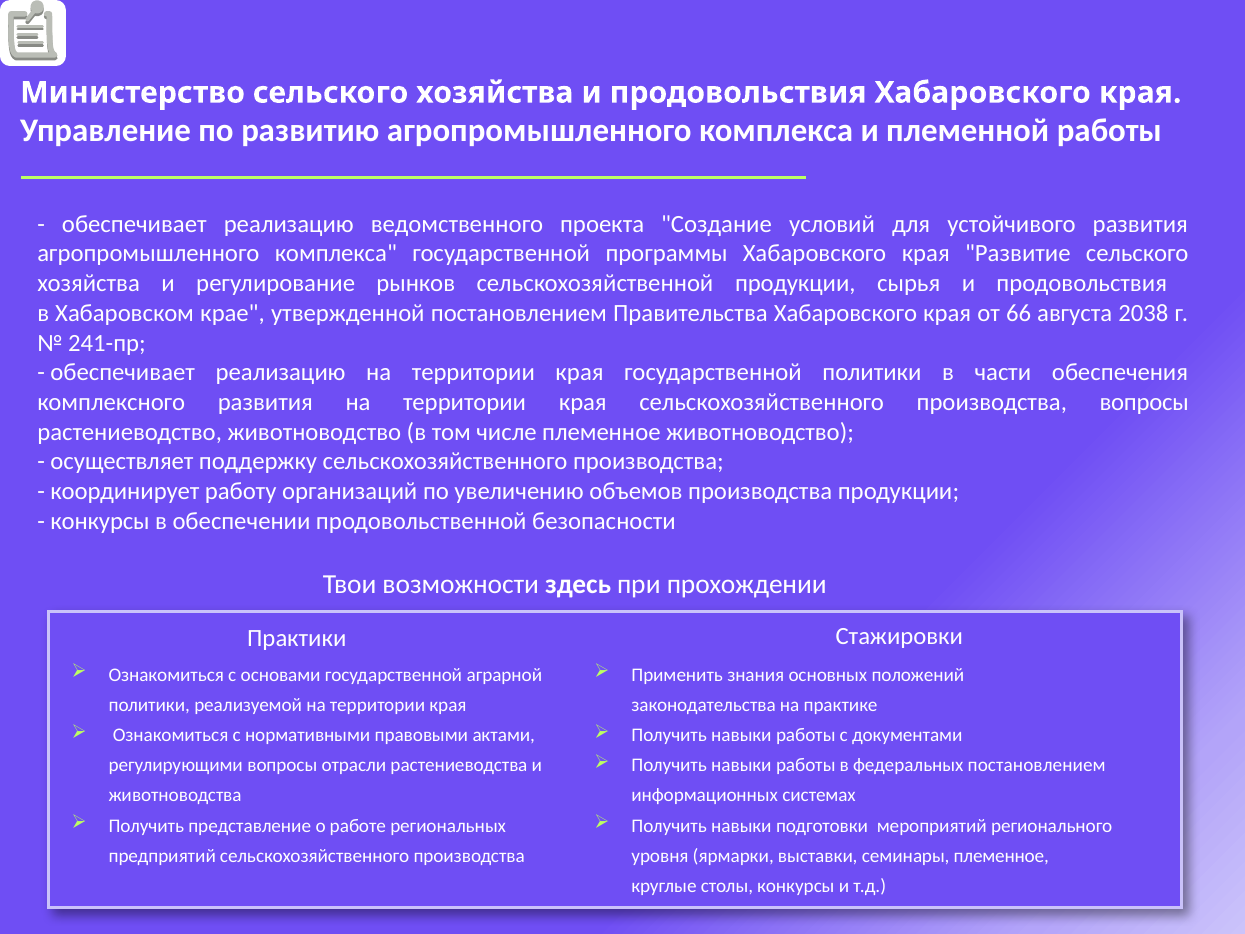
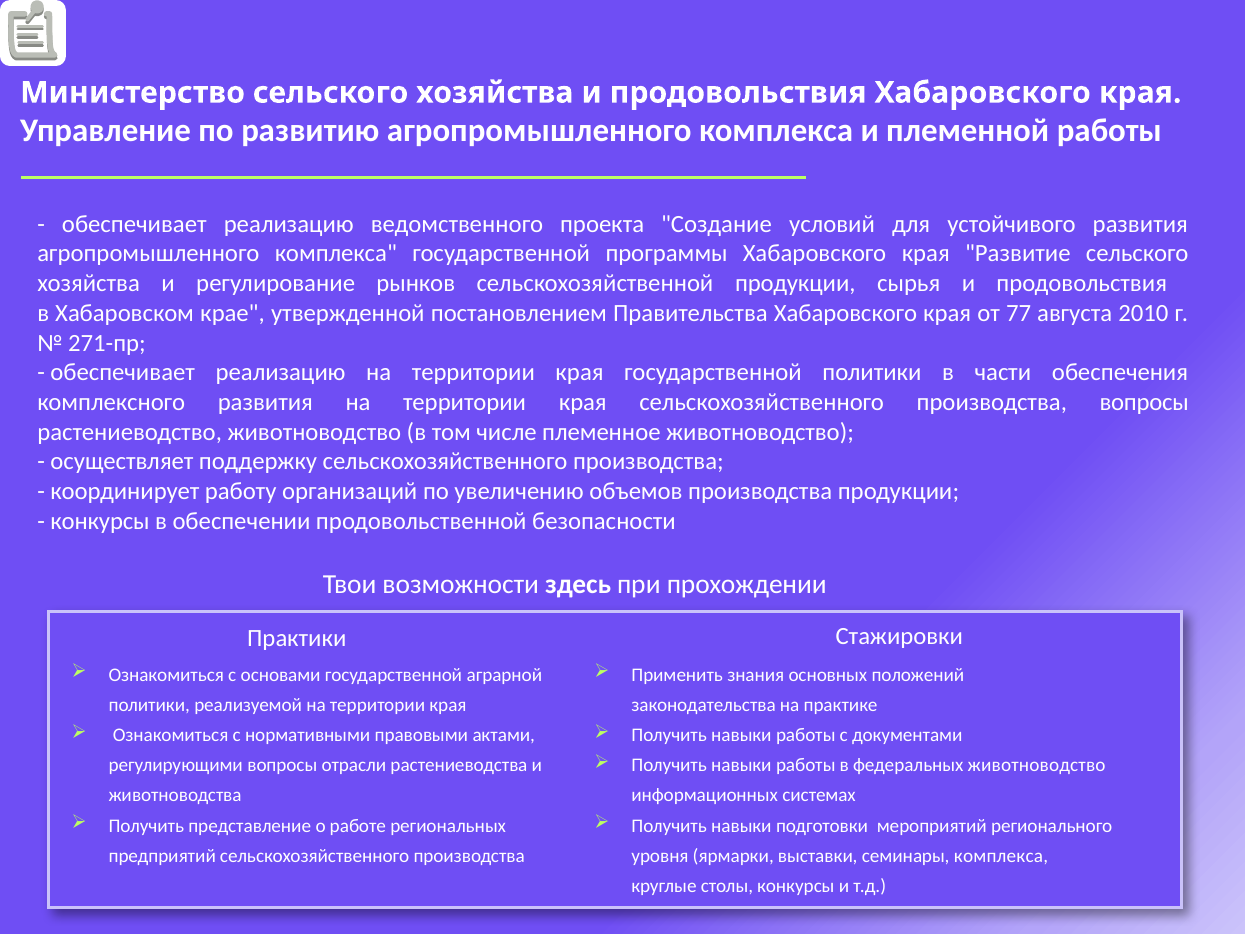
66: 66 -> 77 (1019, 313)
2038: 2038 -> 2010 (1143, 313)
241-пр: 241-пр -> 271-пр (107, 343)
федеральных постановлением: постановлением -> животноводство (1037, 765)
семинары племенное: племенное -> комплекса (1001, 856)
